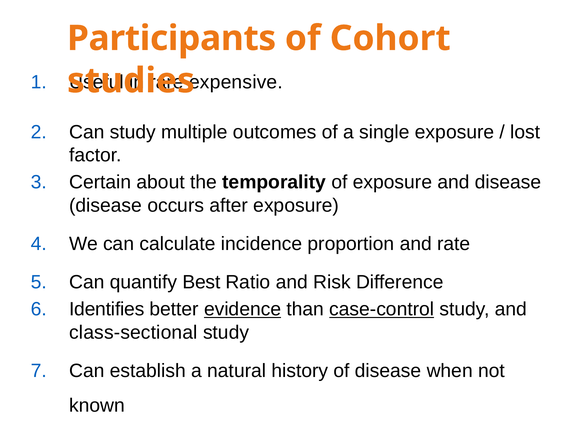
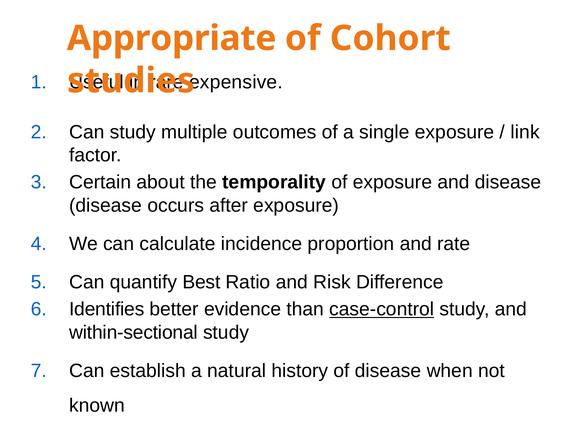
Participants: Participants -> Appropriate (172, 38)
lost: lost -> link (525, 132)
evidence underline: present -> none (243, 310)
class-sectional: class-sectional -> within-sectional (134, 333)
